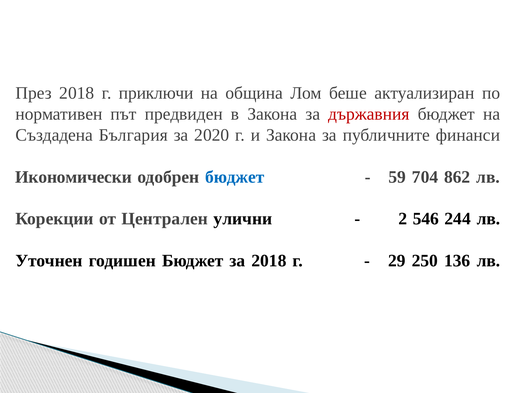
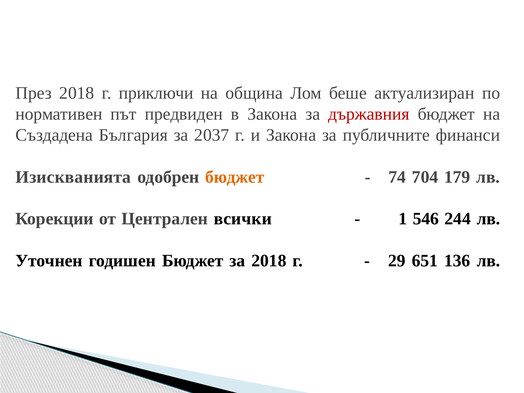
2020: 2020 -> 2037 (212, 135)
Икономически: Икономически -> Изискванията (73, 177)
бюджет colour: blue -> orange (235, 177)
59: 59 -> 74 (397, 177)
862: 862 -> 179 (457, 177)
улични: улични -> всички (243, 219)
2: 2 -> 1 (403, 219)
250: 250 -> 651 (425, 261)
